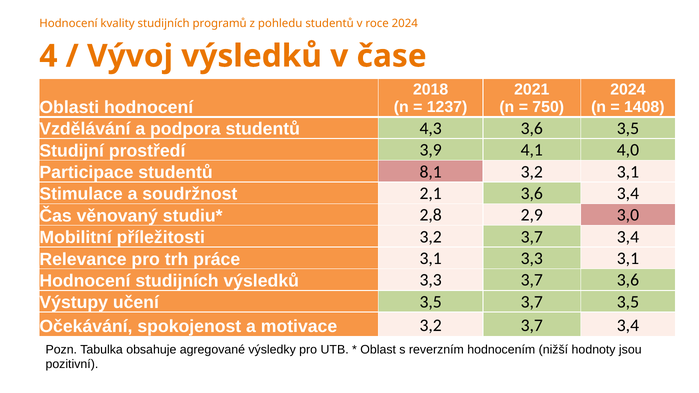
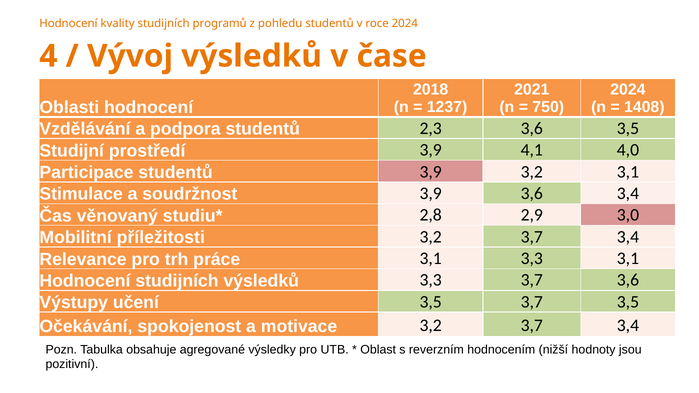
4,3: 4,3 -> 2,3 (431, 128)
studentů 8,1: 8,1 -> 3,9 (431, 172)
soudržnost 2,1: 2,1 -> 3,9 (431, 194)
